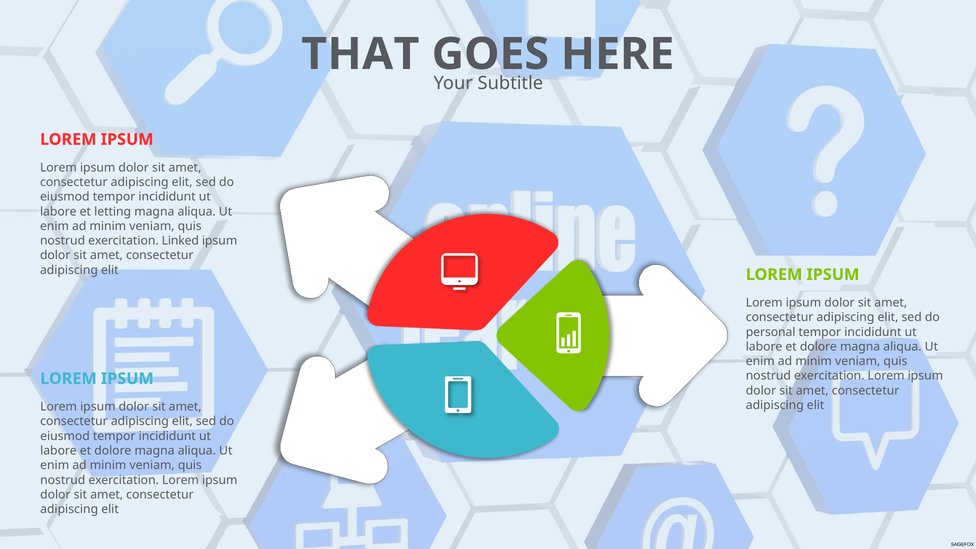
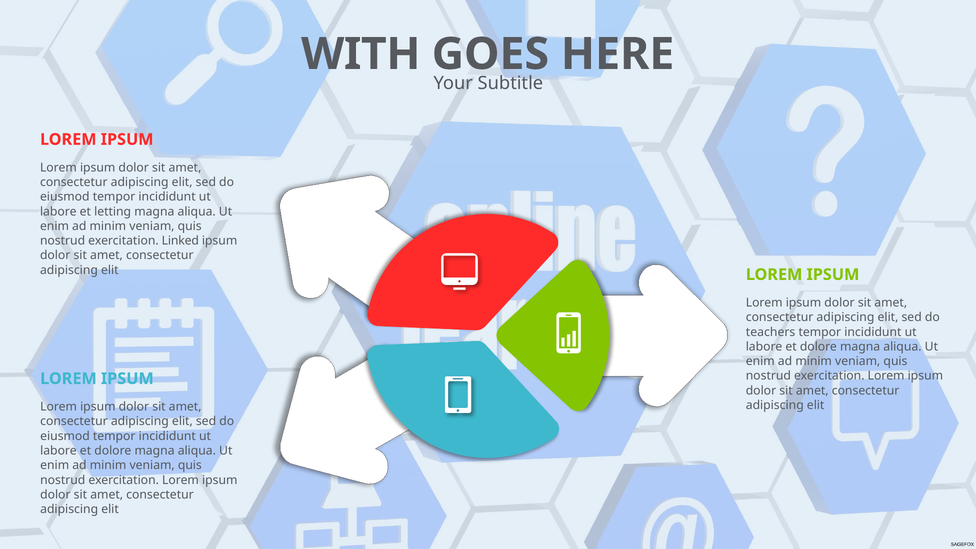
THAT: THAT -> WITH (361, 54)
personal: personal -> teachers (771, 332)
